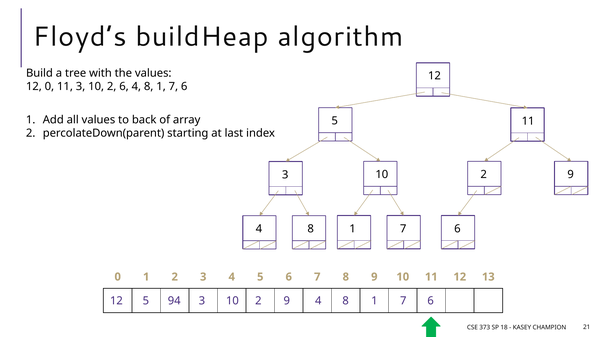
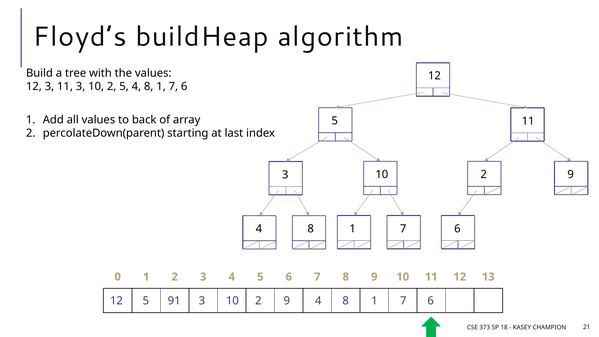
12 0: 0 -> 3 (49, 86)
10 2 6: 6 -> 5 (124, 86)
94: 94 -> 91 (174, 301)
